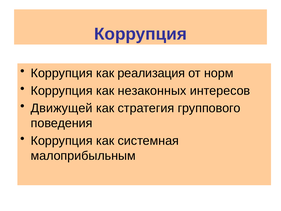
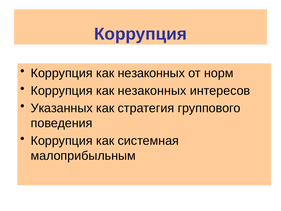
реализация: реализация -> незаконных (151, 73)
Движущей: Движущей -> Указанных (62, 108)
